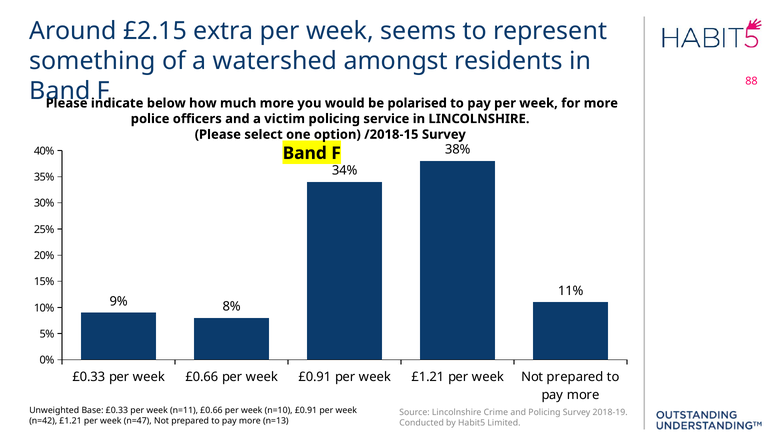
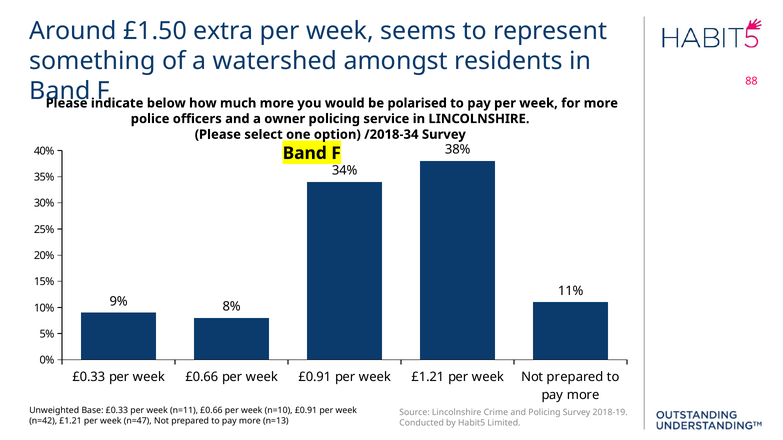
£2.15: £2.15 -> £1.50 (155, 31)
victim: victim -> owner (285, 119)
/2018-15: /2018-15 -> /2018-34 (391, 135)
